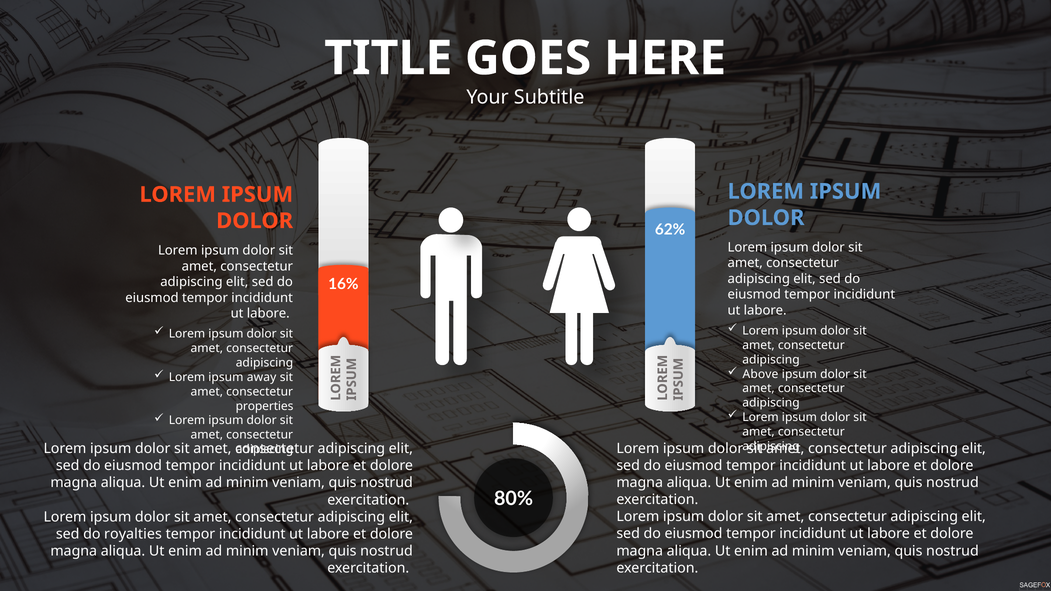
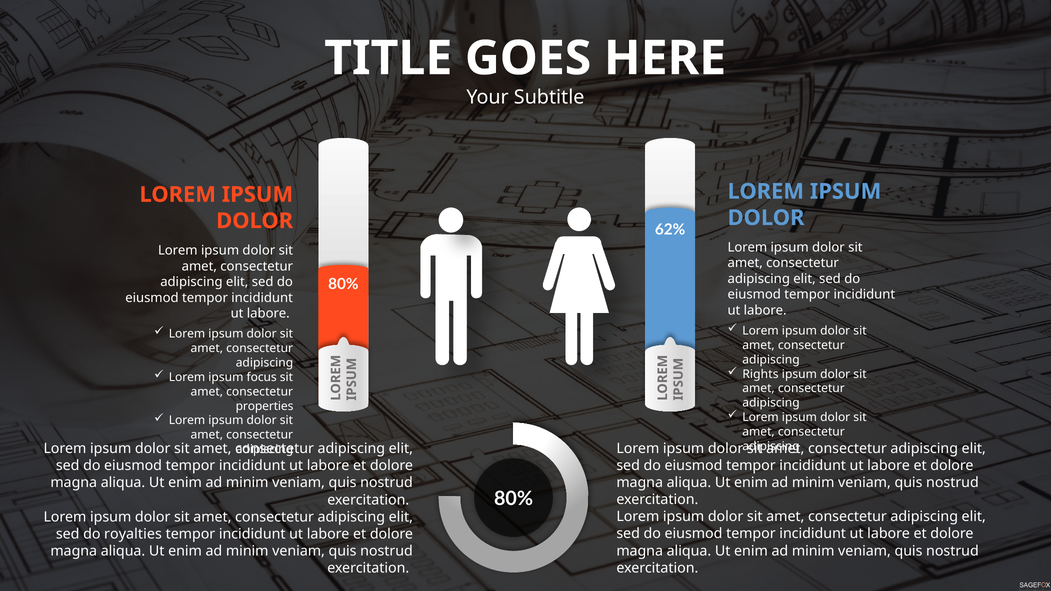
16%: 16% -> 80% (343, 284)
Above: Above -> Rights (760, 374)
away: away -> focus (262, 377)
